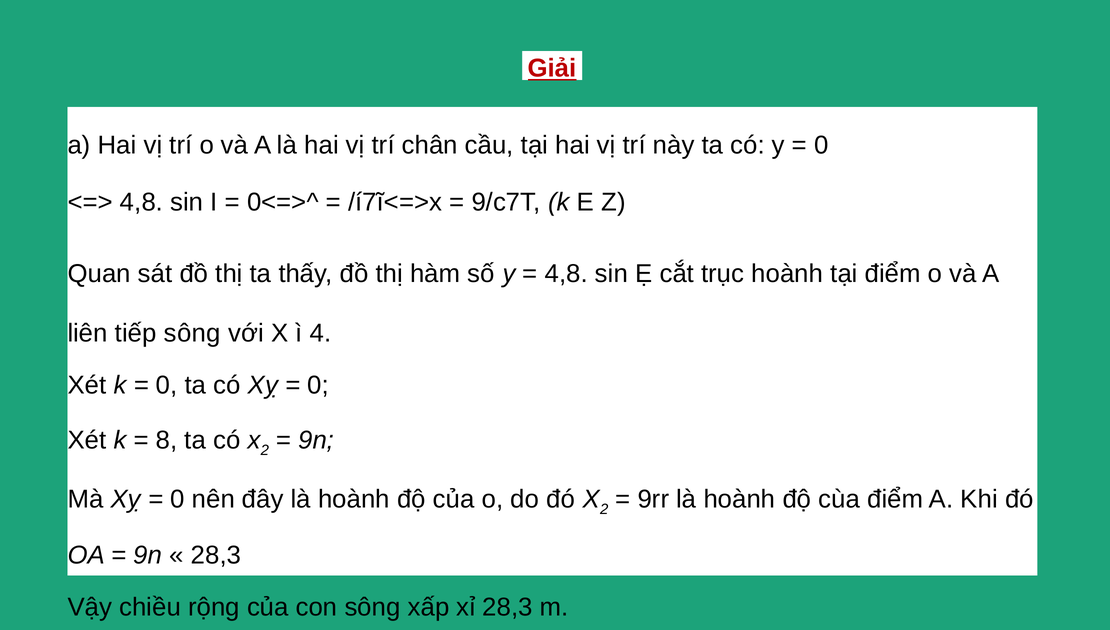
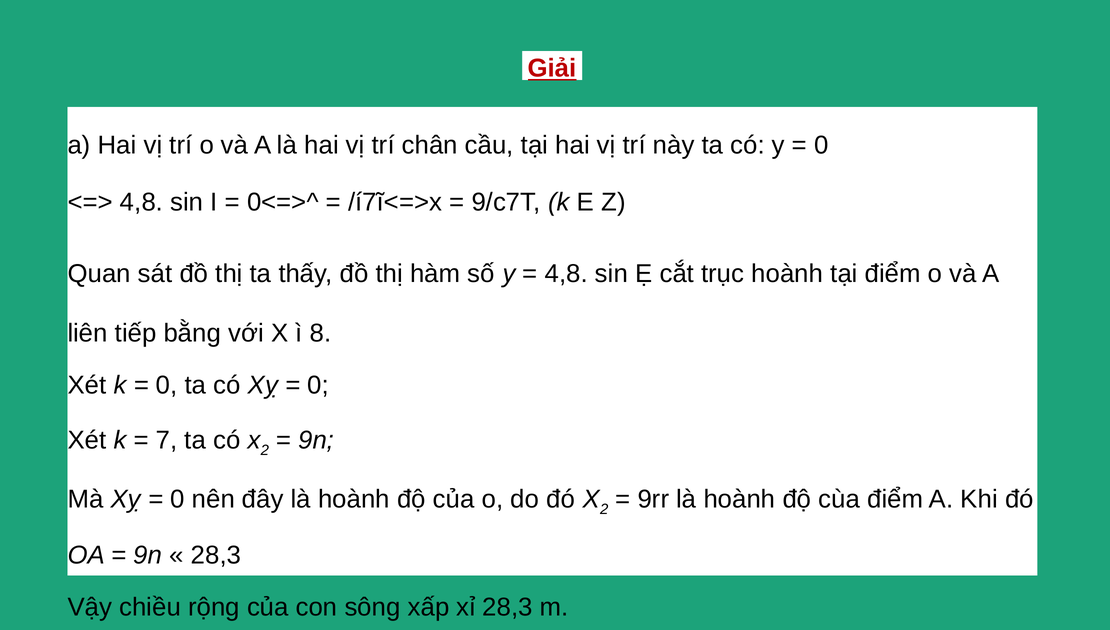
tiếp sông: sông -> bằng (192, 334)
4: 4 -> 8 (320, 334)
8: 8 -> 7 (167, 441)
